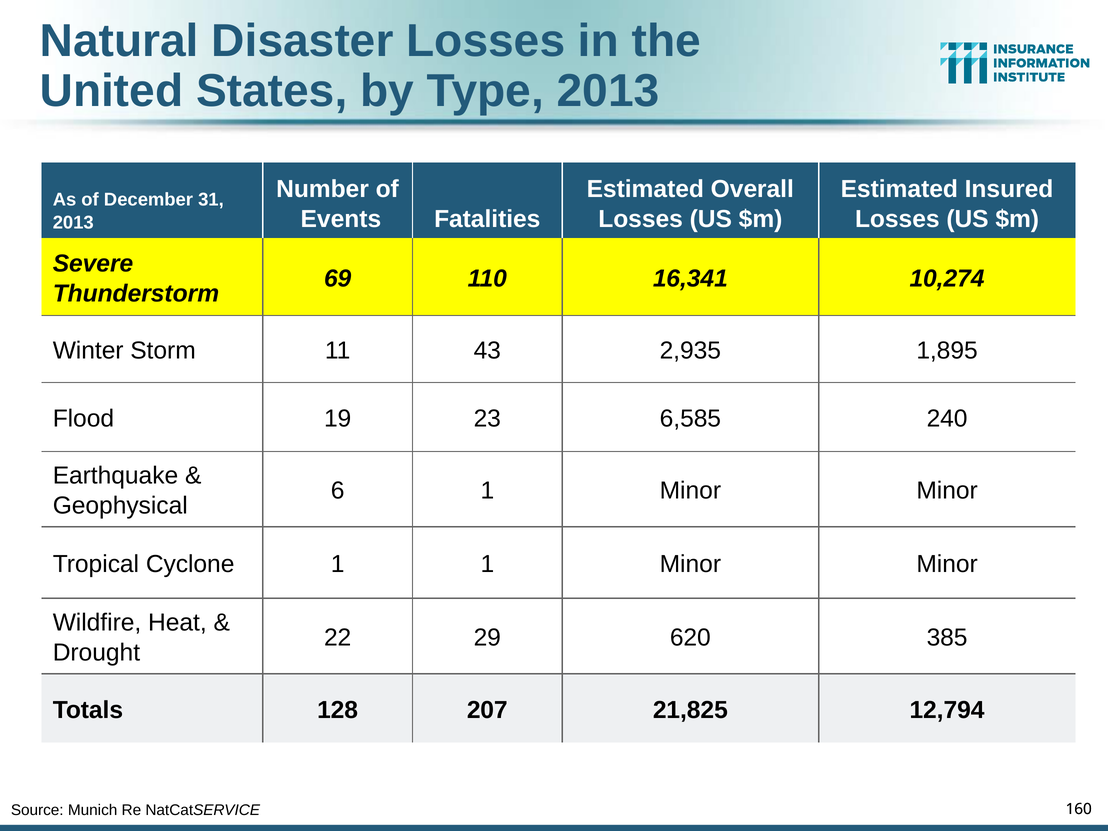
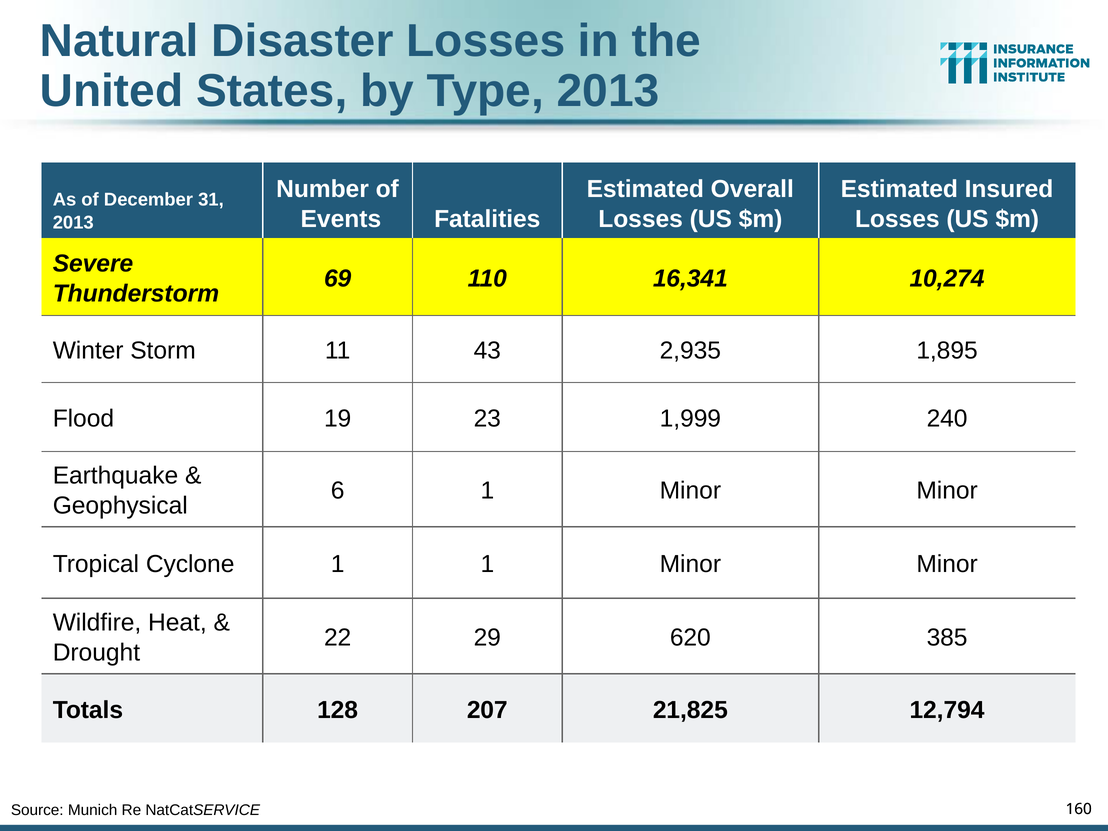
6,585: 6,585 -> 1,999 (690, 419)
